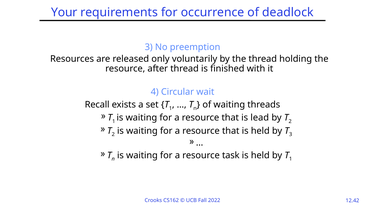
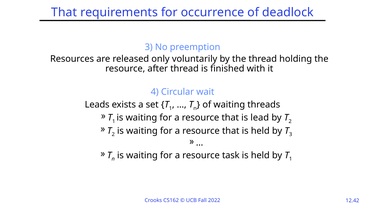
Your: Your -> That (64, 12)
Recall: Recall -> Leads (97, 105)
